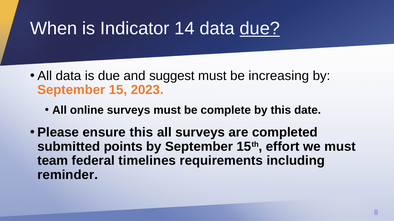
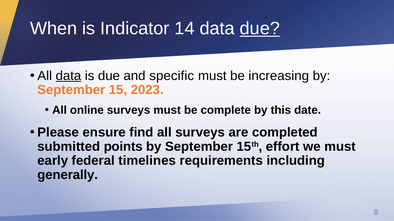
data underline: none -> present (68, 76)
suggest: suggest -> specific (172, 76)
ensure this: this -> find (141, 133)
team: team -> early (53, 161)
reminder: reminder -> generally (68, 175)
